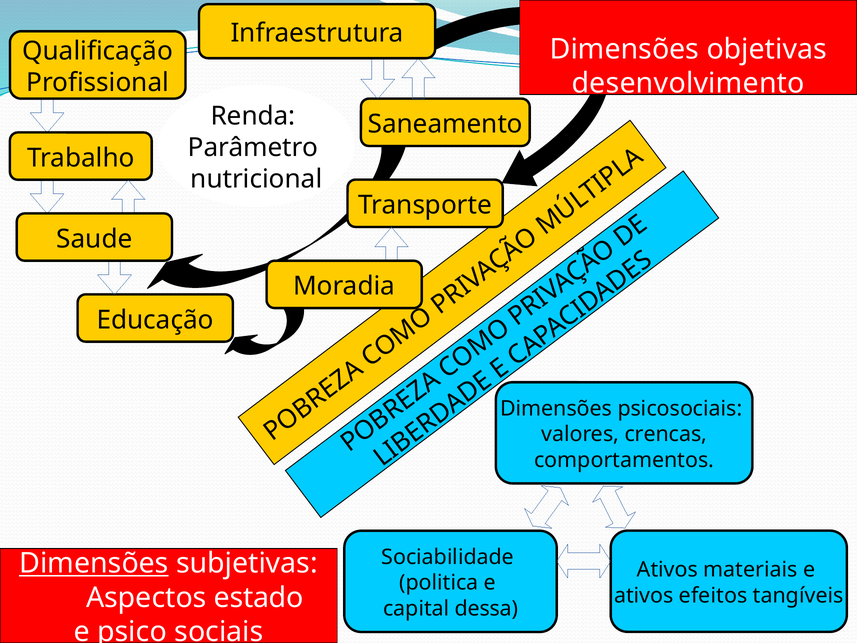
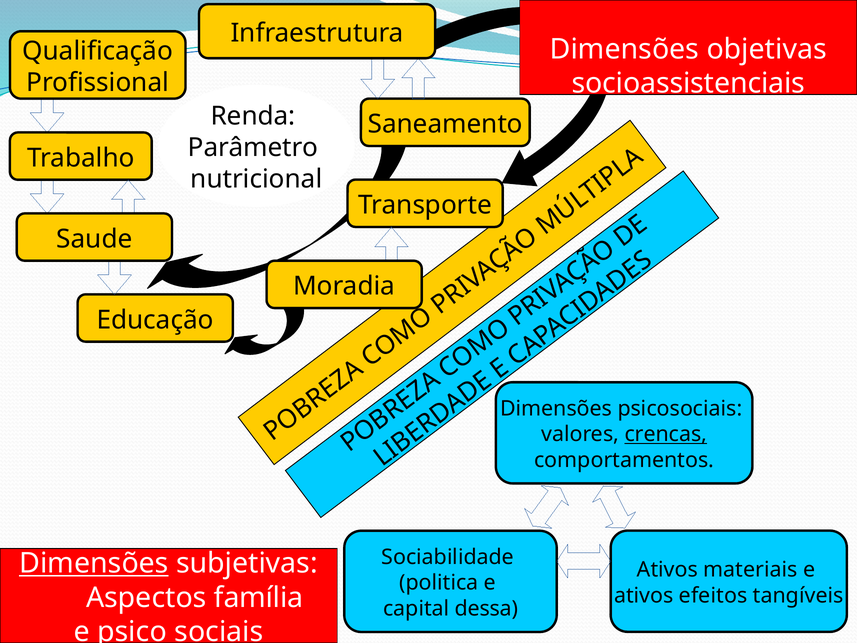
desenvolvimento: desenvolvimento -> socioassistenciais (688, 83)
crencas underline: none -> present (666, 434)
estado: estado -> família (259, 597)
